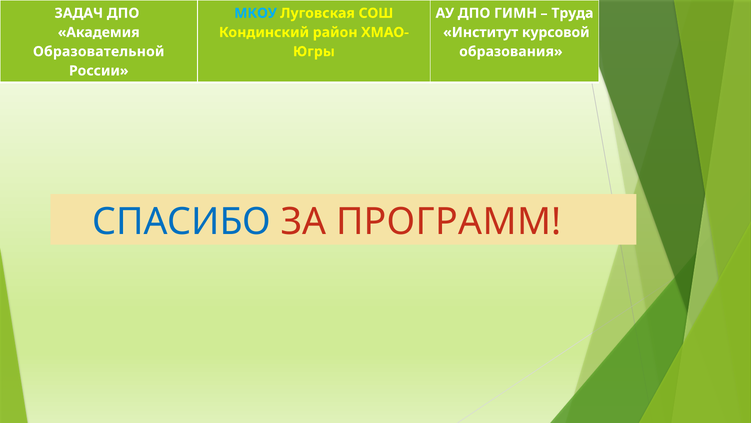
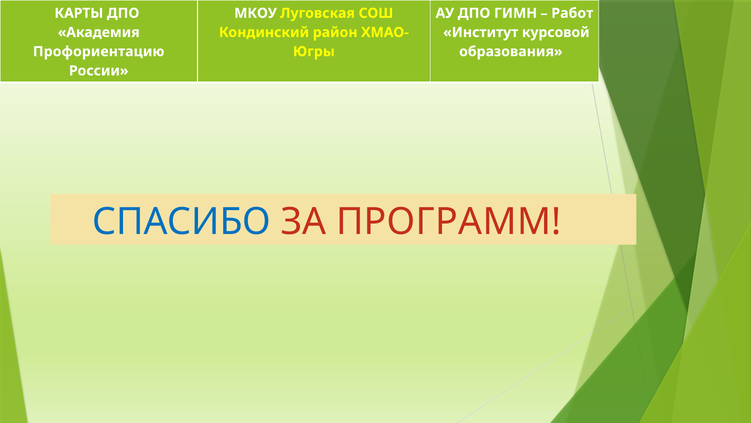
ЗАДАЧ: ЗАДАЧ -> КАРТЫ (79, 13)
МКОУ colour: light blue -> white (256, 13)
Труда: Труда -> Работ (572, 13)
Образовательной: Образовательной -> Профориентацию (99, 52)
